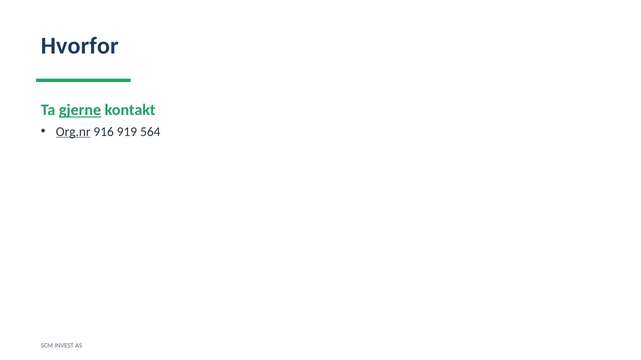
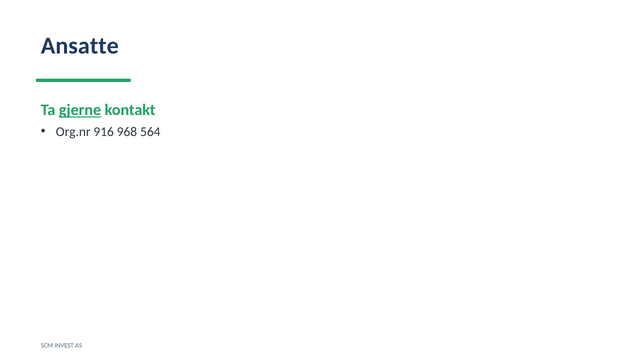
Hvorfor: Hvorfor -> Ansatte (80, 46)
Org.nr underline: present -> none (73, 132)
919: 919 -> 968 (127, 132)
